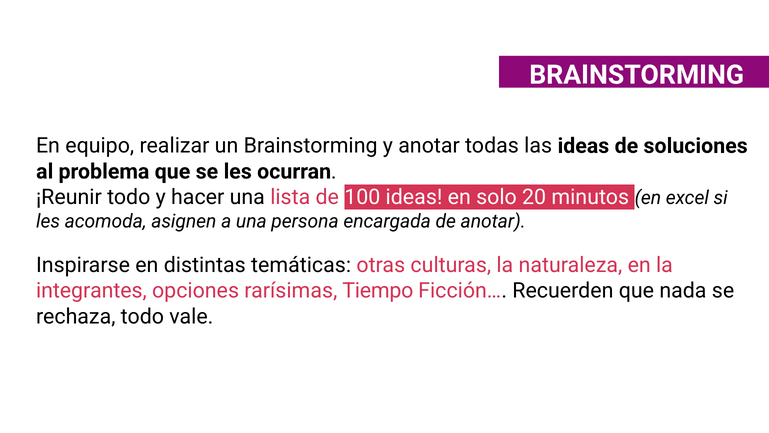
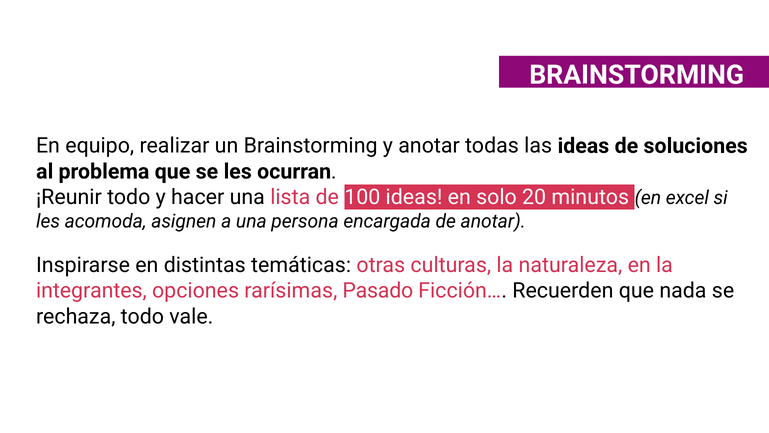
Tiempo: Tiempo -> Pasado (378, 291)
